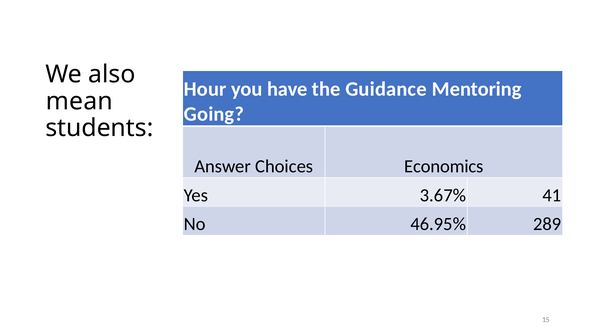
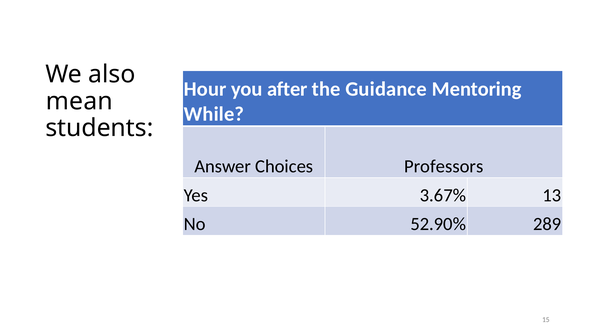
have: have -> after (287, 89)
Going: Going -> While (214, 114)
Economics: Economics -> Professors (444, 166)
41: 41 -> 13 (552, 195)
46.95%: 46.95% -> 52.90% (438, 224)
